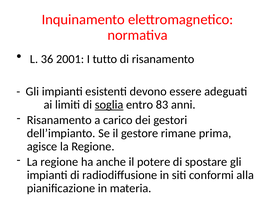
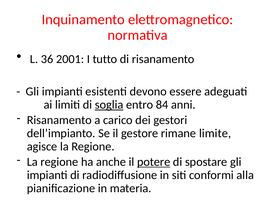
83: 83 -> 84 (162, 105)
prima: prima -> limite (215, 133)
potere underline: none -> present (154, 162)
